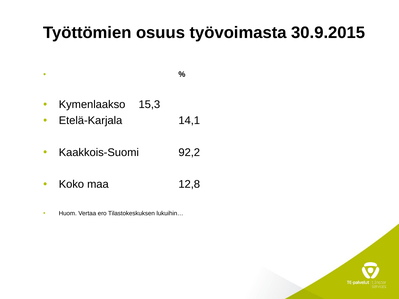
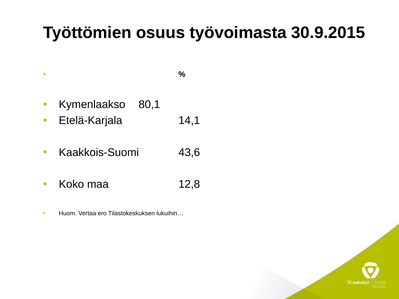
15,3: 15,3 -> 80,1 (149, 105)
92,2: 92,2 -> 43,6 (189, 152)
